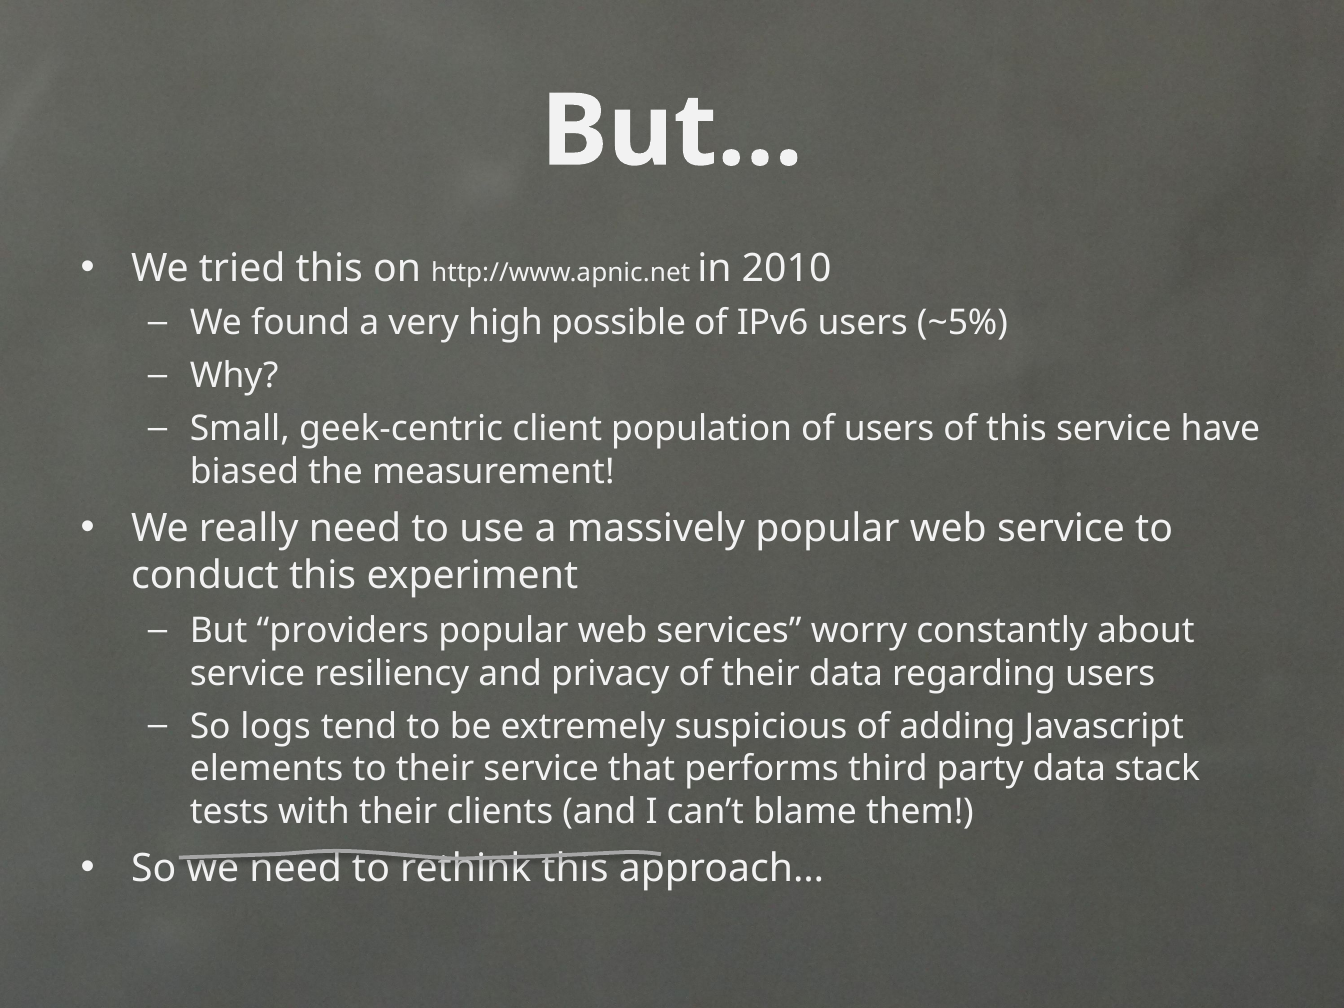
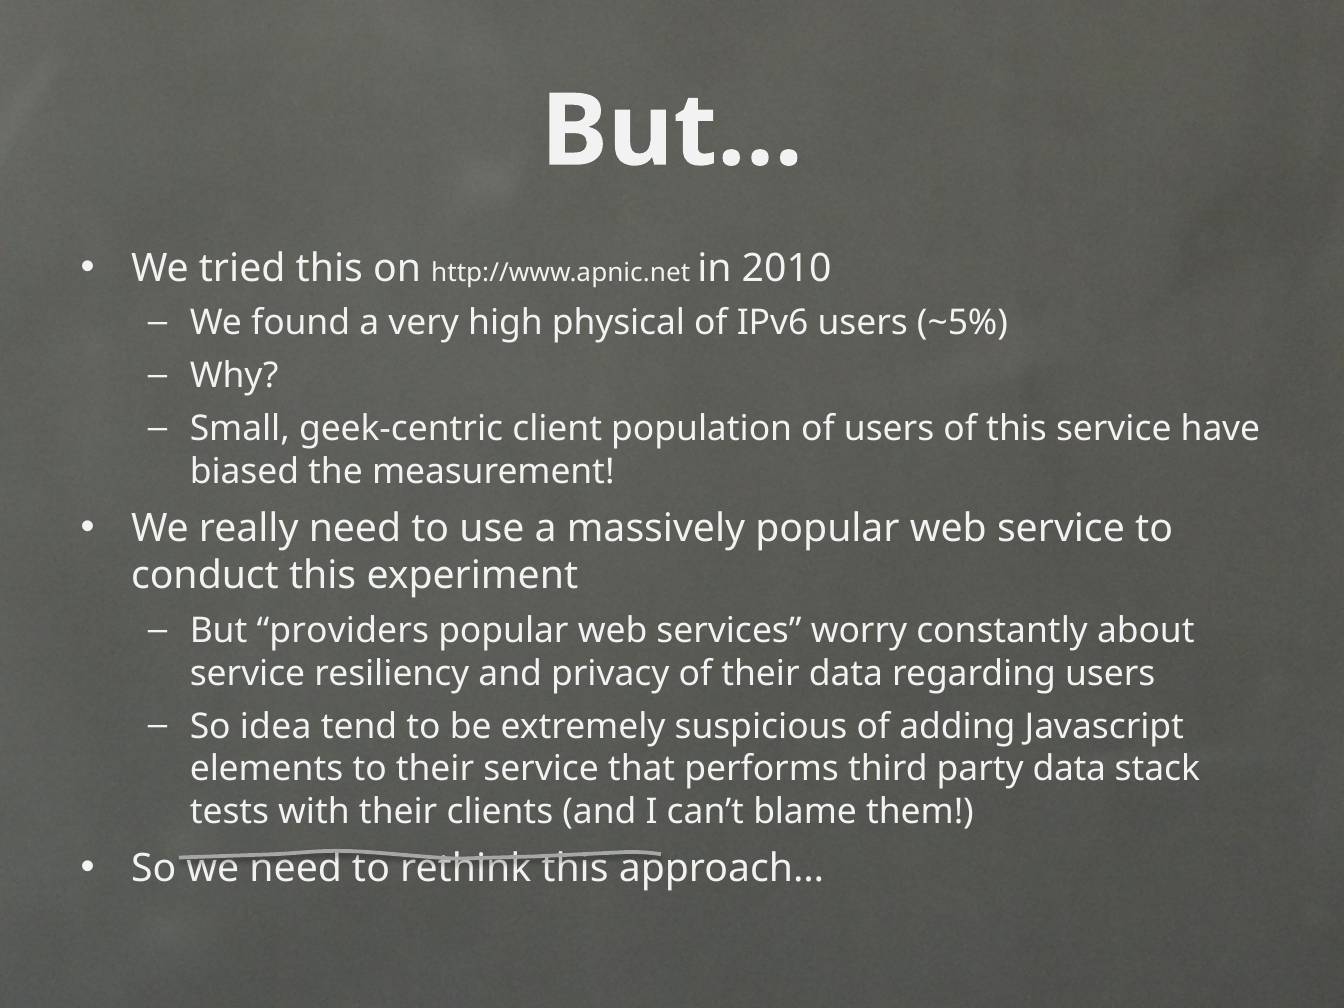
possible: possible -> physical (618, 323)
logs: logs -> idea (276, 726)
